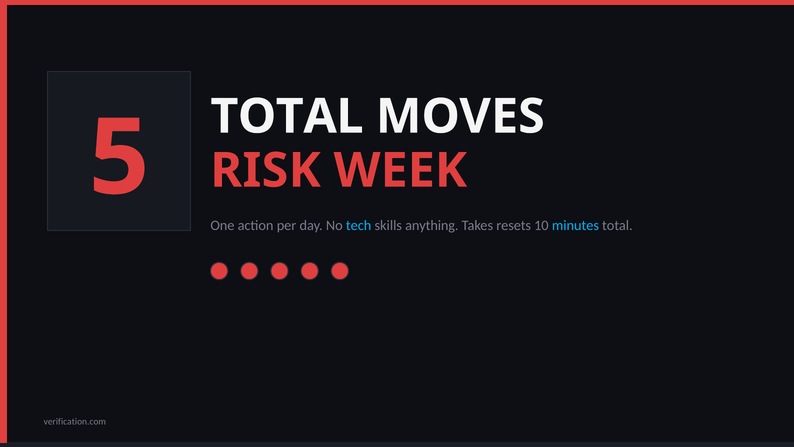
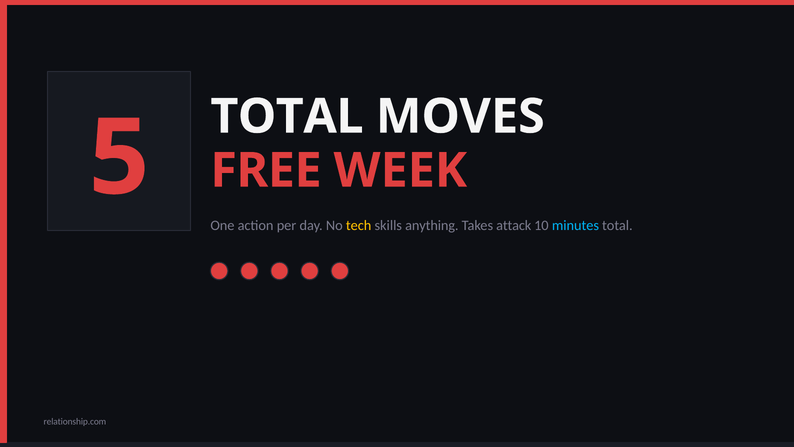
RISK: RISK -> FREE (266, 171)
tech colour: light blue -> yellow (359, 225)
resets: resets -> attack (514, 225)
verification.com: verification.com -> relationship.com (75, 421)
